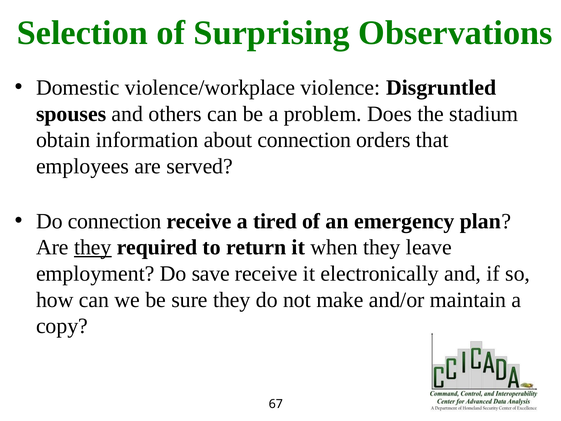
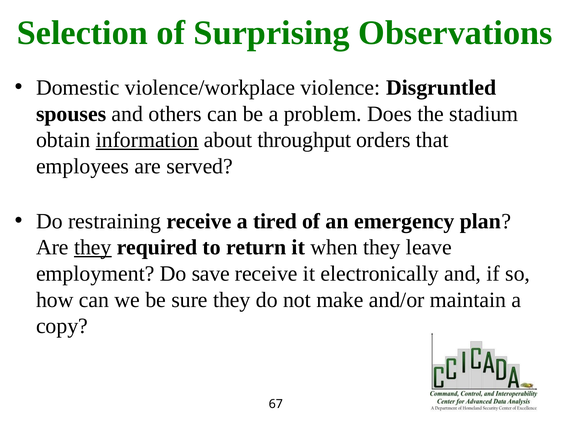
information underline: none -> present (147, 140)
about connection: connection -> throughput (304, 140)
Do connection: connection -> restraining (115, 221)
